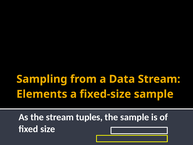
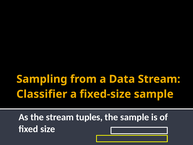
Elements: Elements -> Classifier (42, 94)
